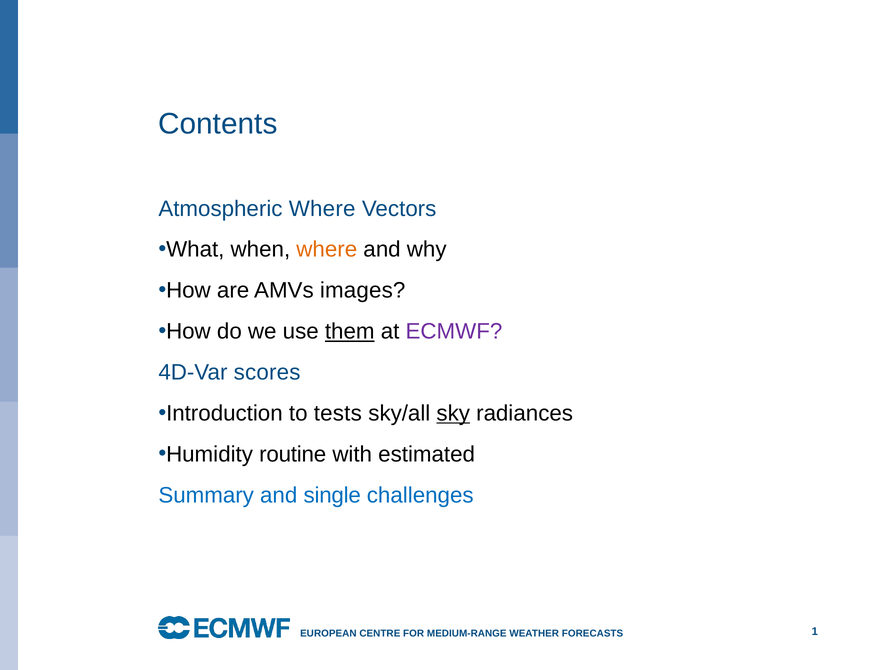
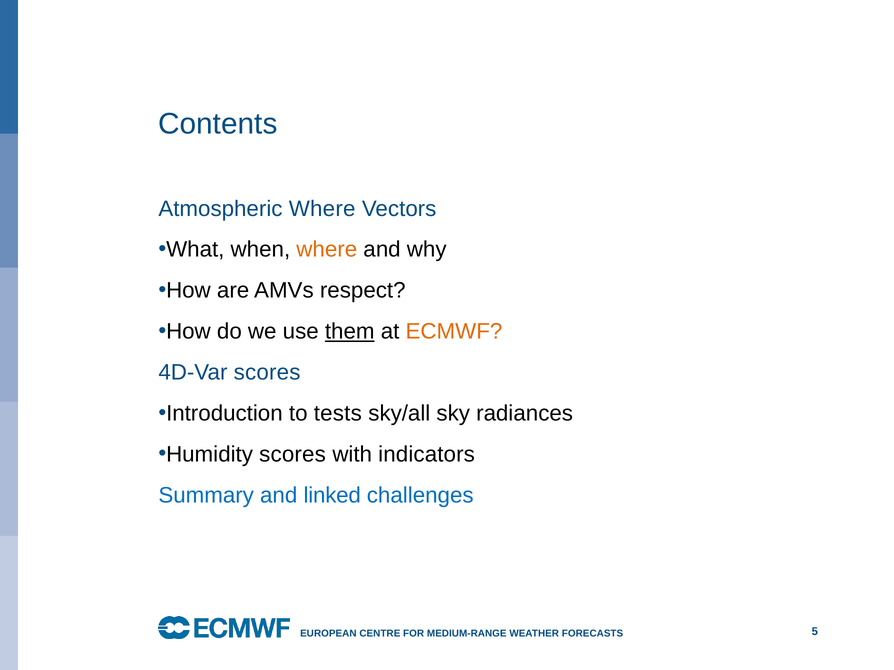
images: images -> respect (363, 291)
ECMWF colour: purple -> orange (454, 332)
sky underline: present -> none (453, 414)
Humidity routine: routine -> scores (293, 455)
estimated: estimated -> indicators (427, 455)
single: single -> linked (332, 496)
1: 1 -> 5 (815, 632)
